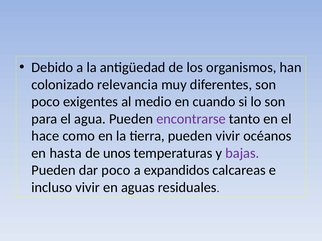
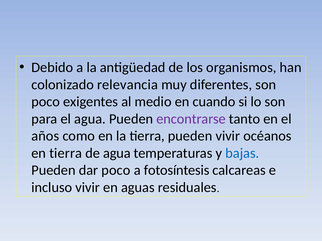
hace: hace -> años (45, 136)
en hasta: hasta -> tierra (66, 153)
de unos: unos -> agua (117, 153)
bajas colour: purple -> blue (242, 153)
expandidos: expandidos -> fotosíntesis (177, 171)
